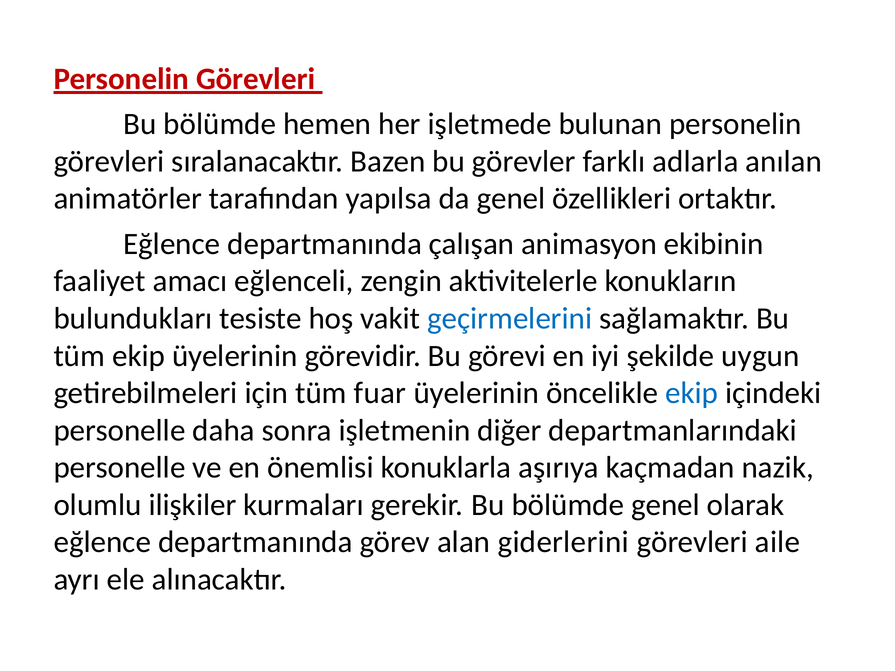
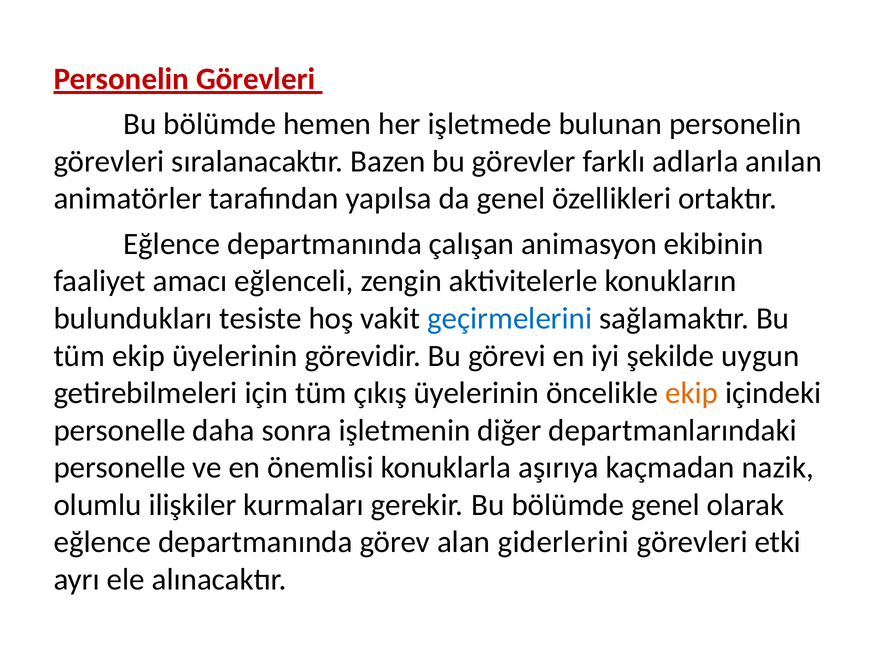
fuar: fuar -> çıkış (380, 393)
ekip colour: blue -> orange (692, 393)
aile: aile -> etki (778, 542)
